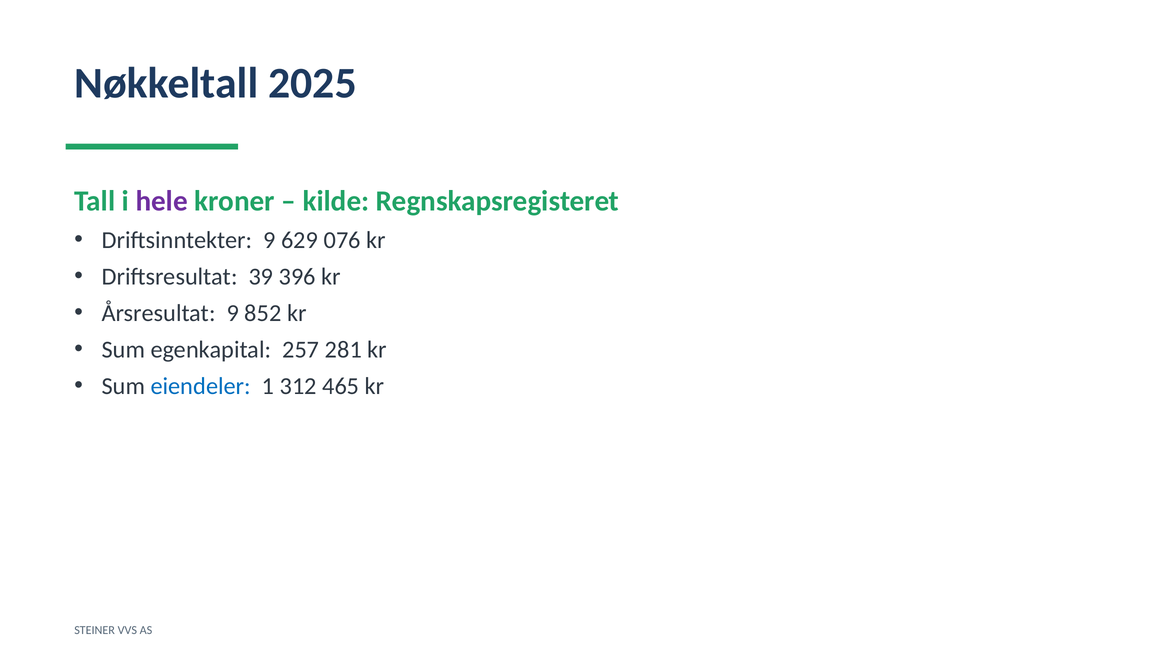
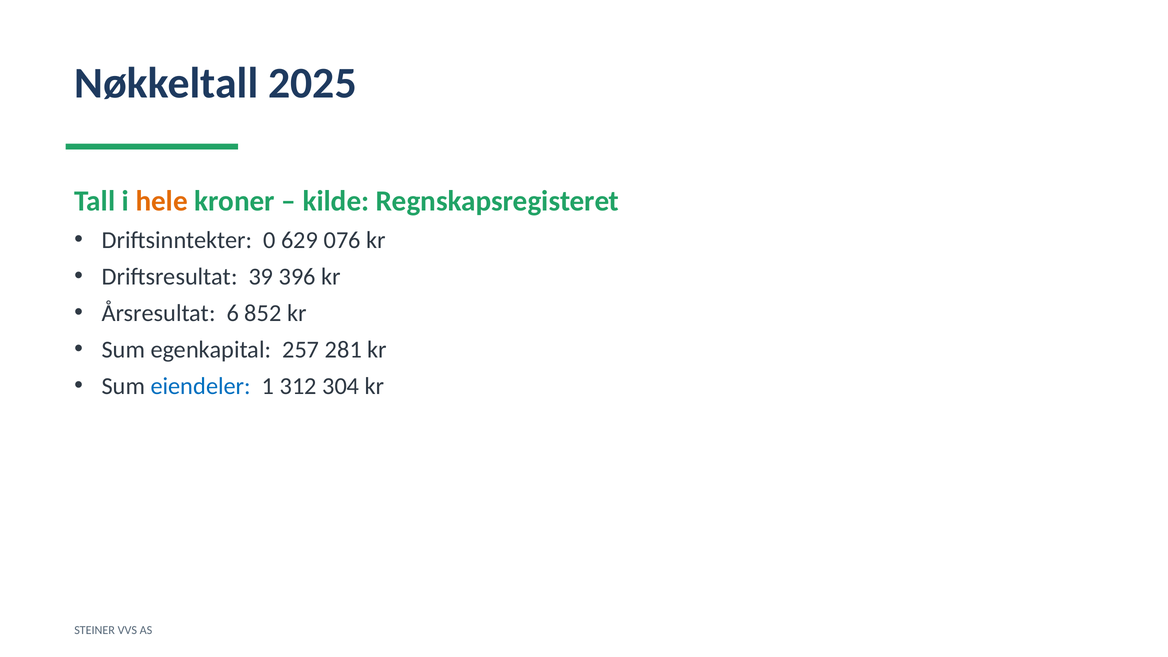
hele colour: purple -> orange (162, 201)
Driftsinntekter 9: 9 -> 0 (269, 240)
Årsresultat 9: 9 -> 6 (233, 313)
465: 465 -> 304 (341, 386)
